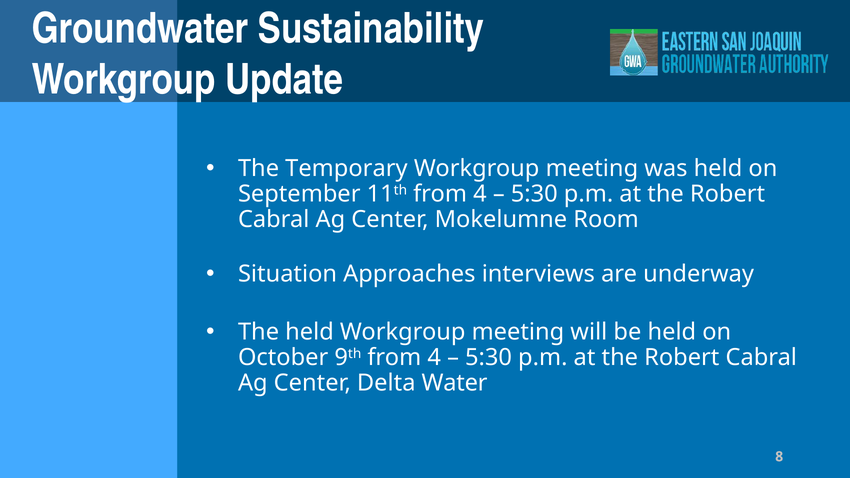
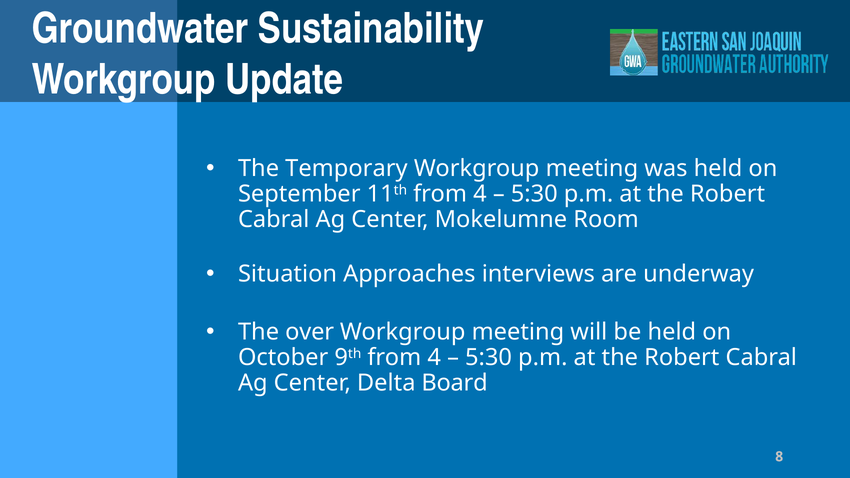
The held: held -> over (310, 332)
Water: Water -> Board (455, 383)
